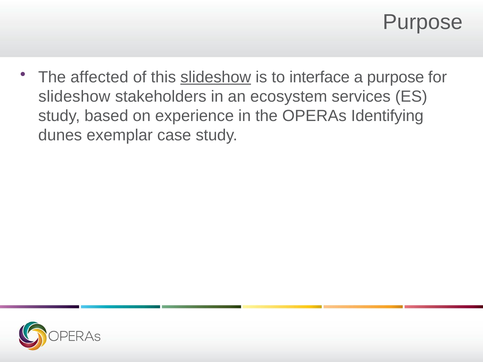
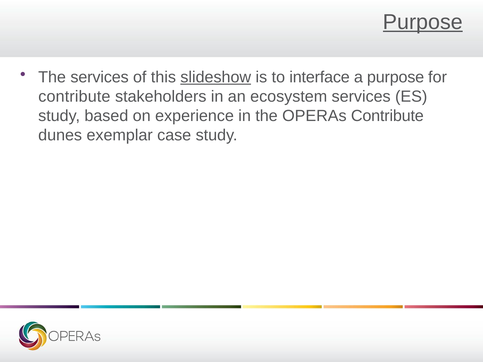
Purpose underline: none -> present (423, 22)
The affected: affected -> services (100, 77)
slideshow: slideshow -> contribute (74, 97)
OPERAs Identifying: Identifying -> Contribute (387, 116)
